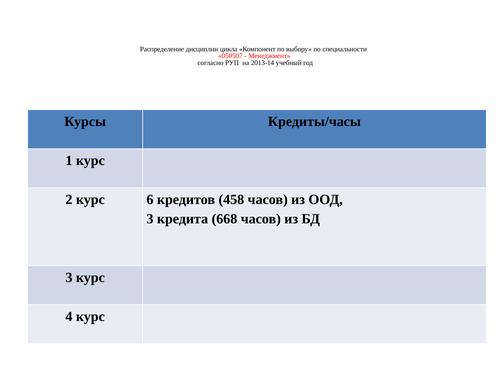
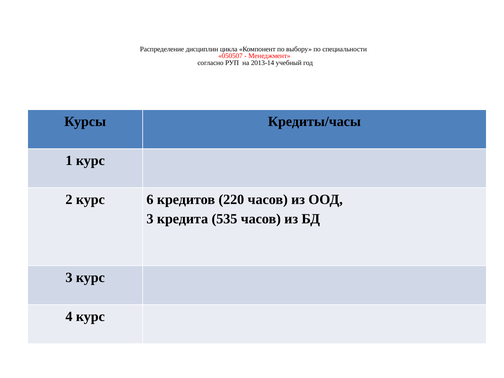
458: 458 -> 220 (231, 199)
668: 668 -> 535 (224, 219)
